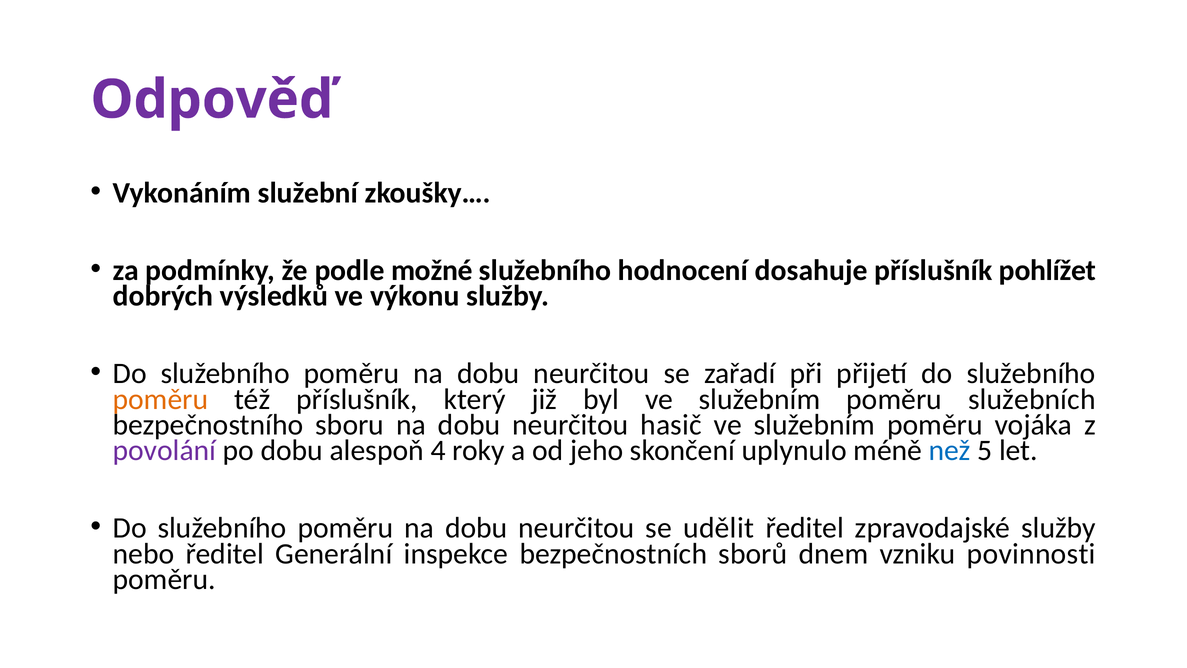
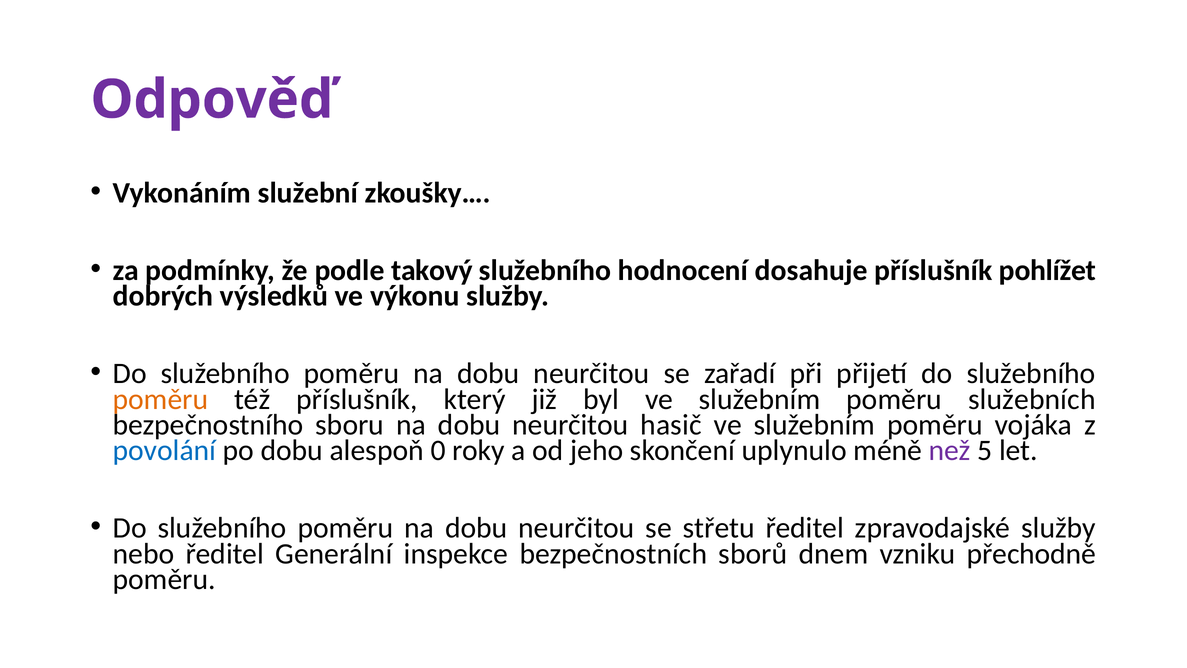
možné: možné -> takový (432, 270)
povolání colour: purple -> blue (164, 450)
4: 4 -> 0 (438, 450)
než colour: blue -> purple (950, 450)
udělit: udělit -> střetu (719, 528)
povinnosti: povinnosti -> přechodně (1031, 554)
